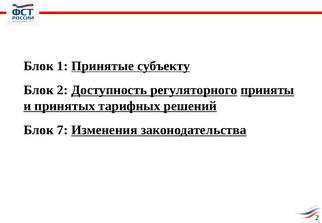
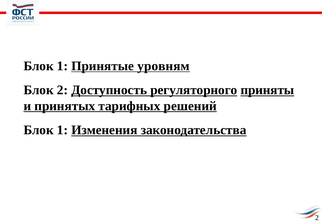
субъекту: субъекту -> уровням (164, 66)
7: 7 -> 1 (62, 130)
